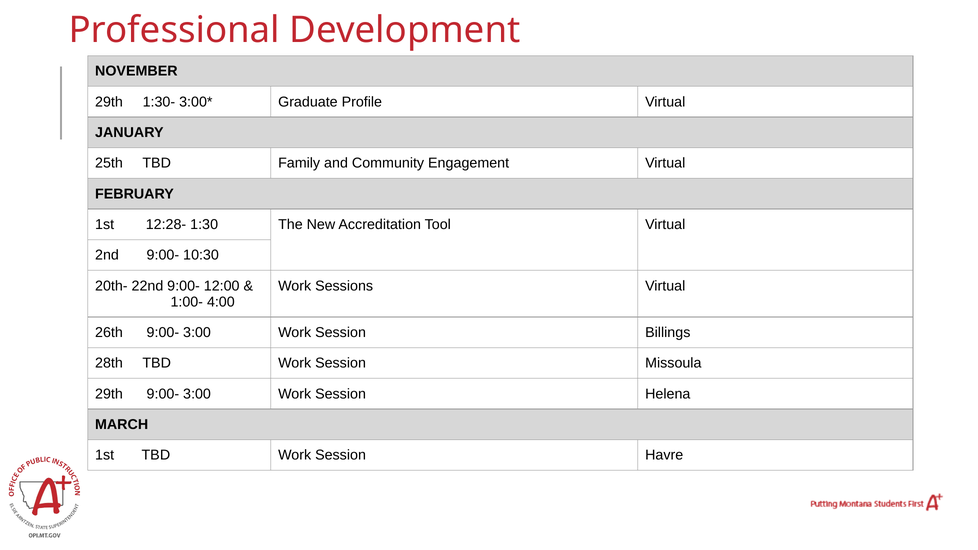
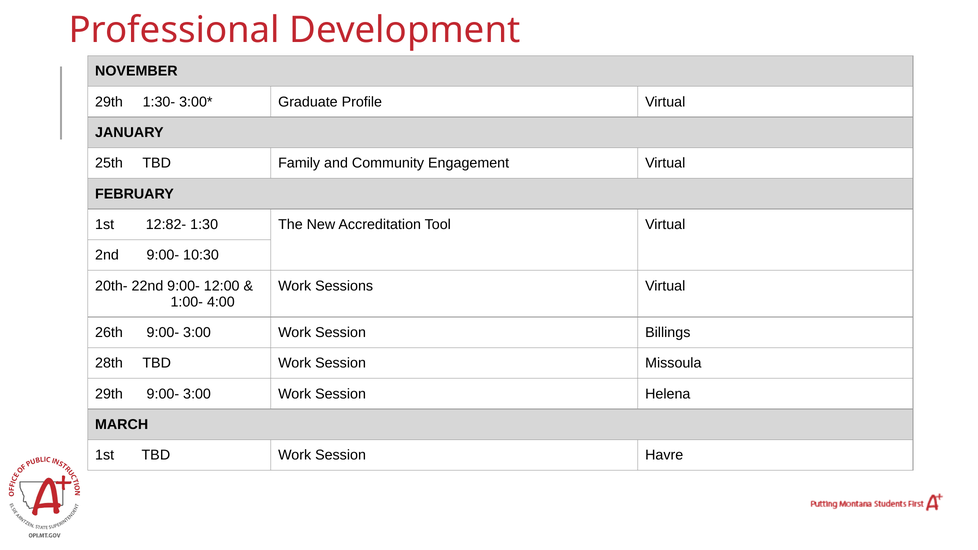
12:28-: 12:28- -> 12:82- (166, 225)
